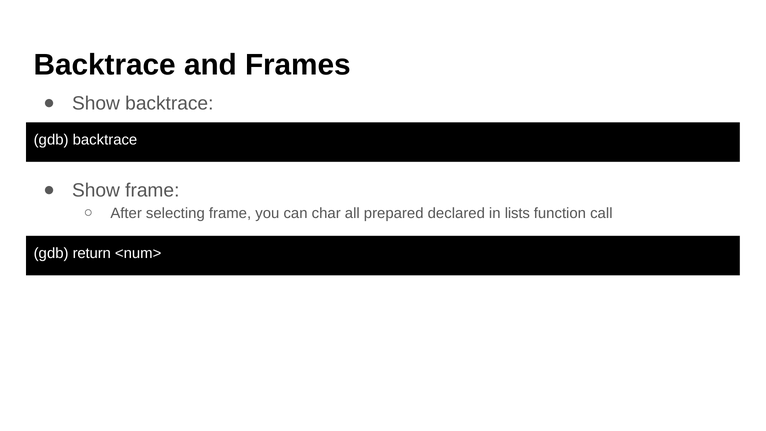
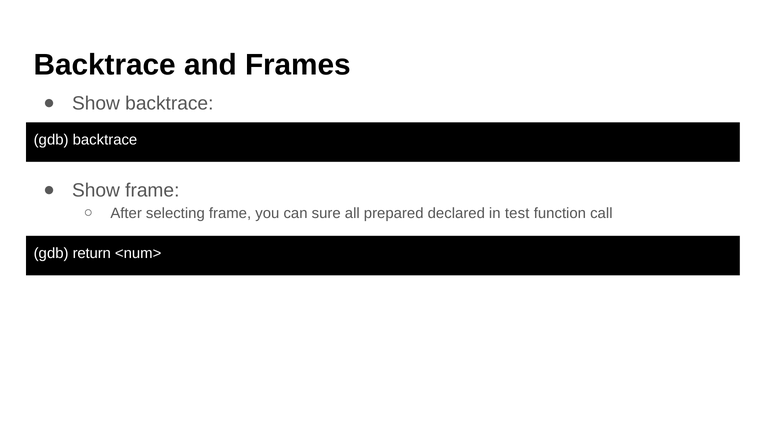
char: char -> sure (326, 213)
lists: lists -> test (517, 213)
